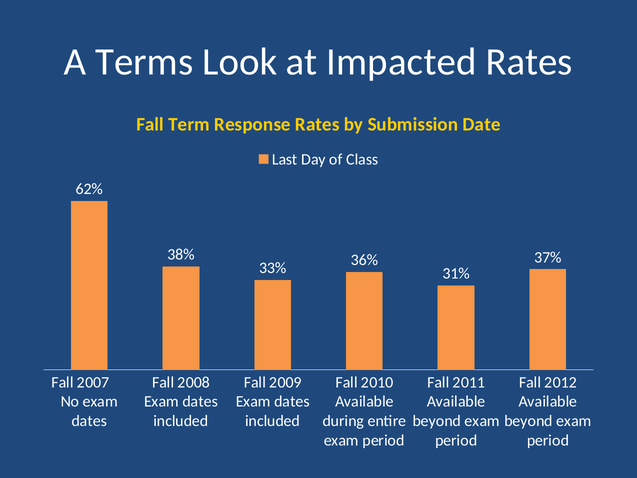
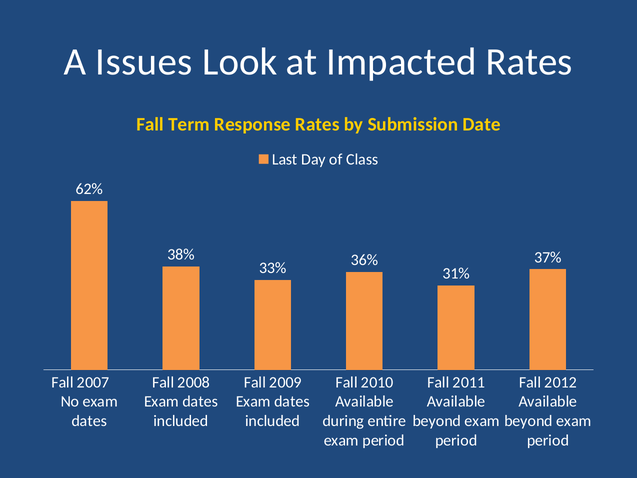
Terms: Terms -> Issues (144, 62)
